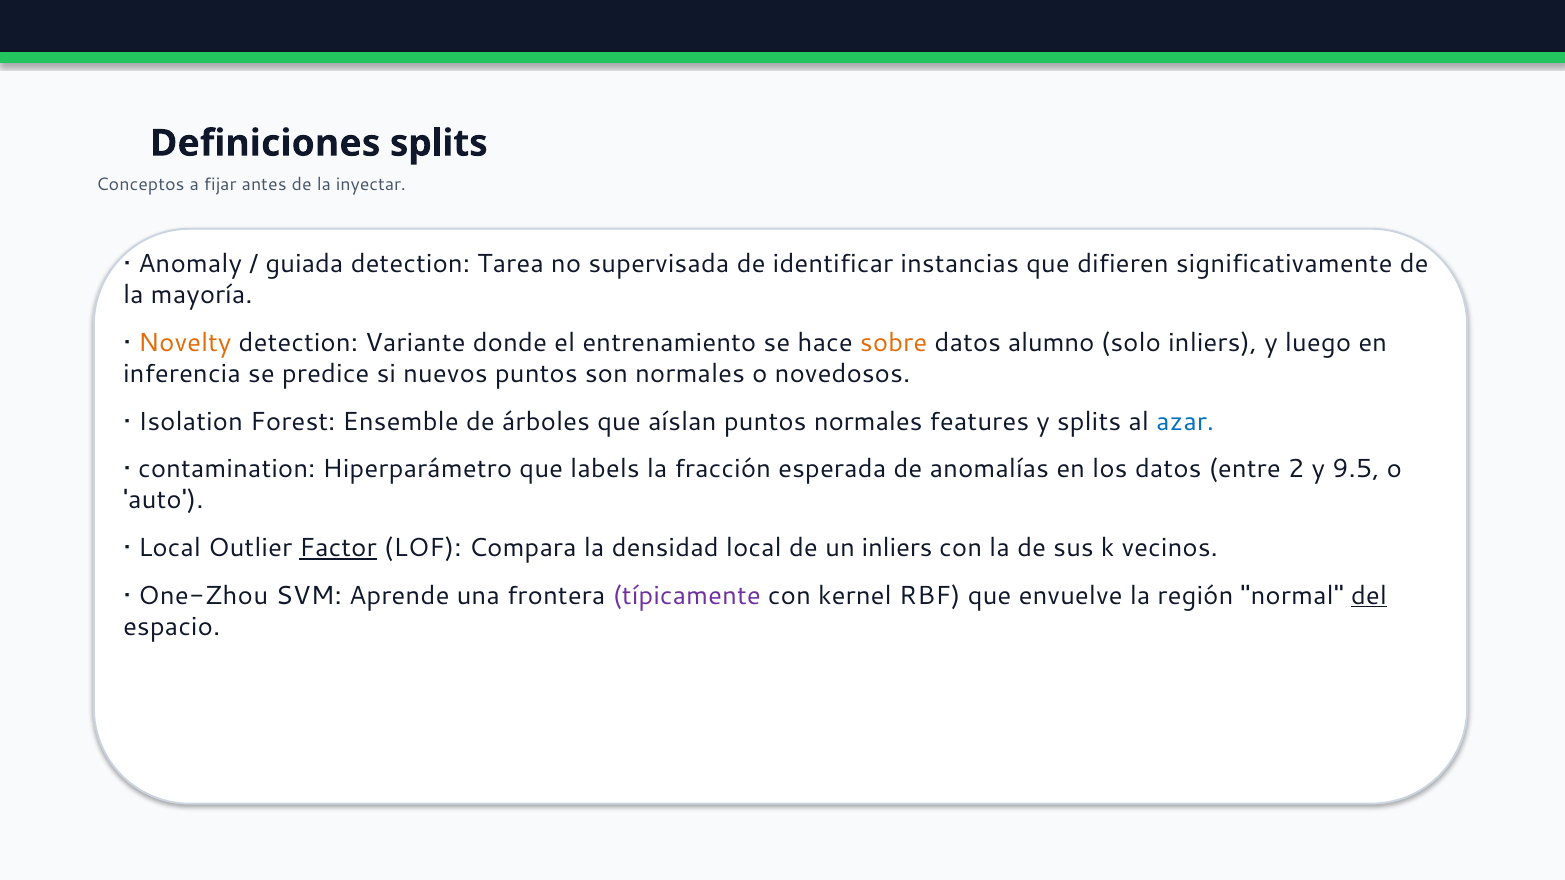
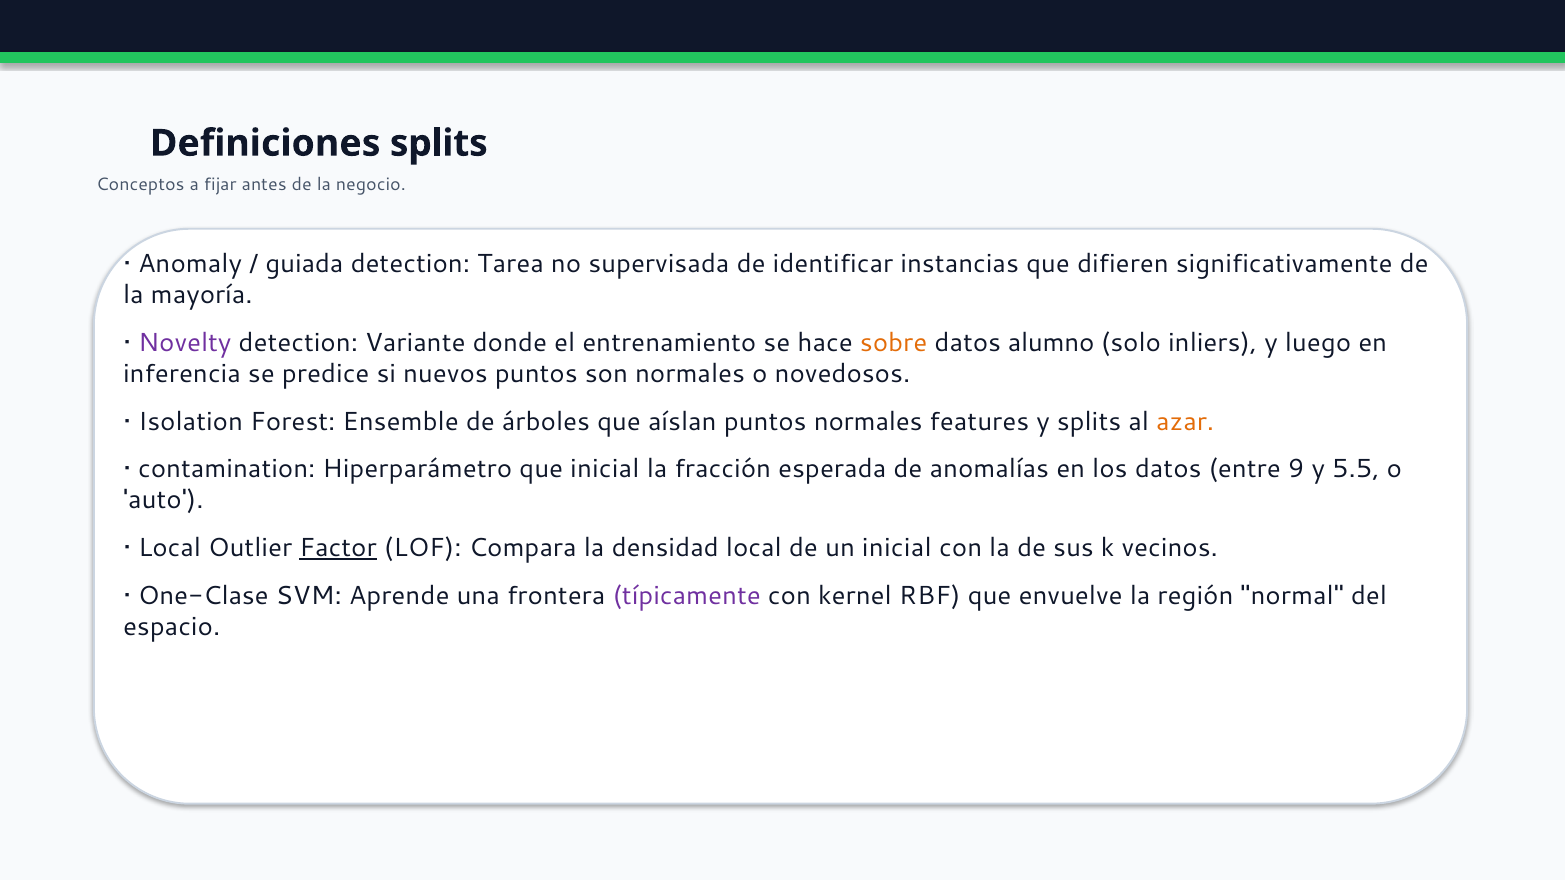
inyectar: inyectar -> negocio (371, 184)
Novelty colour: orange -> purple (185, 343)
azar colour: blue -> orange (1185, 422)
que labels: labels -> inicial (605, 469)
2: 2 -> 9 (1296, 469)
9.5: 9.5 -> 5.5 (1356, 469)
un inliers: inliers -> inicial (897, 548)
One-Zhou: One-Zhou -> One-Clase (203, 596)
del underline: present -> none (1369, 596)
